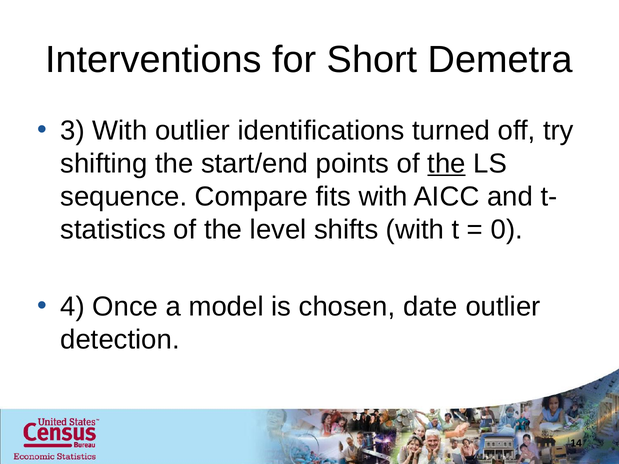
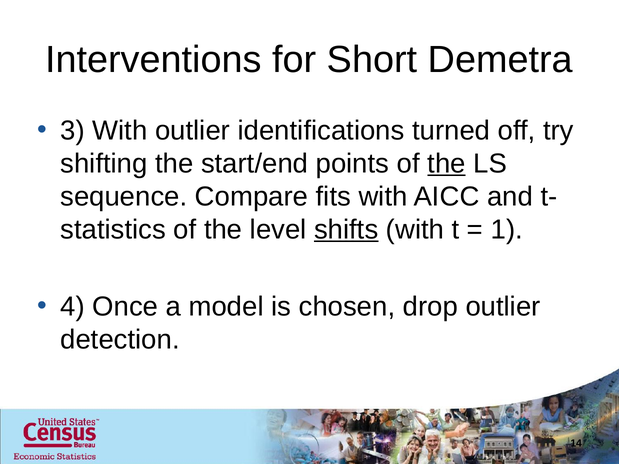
shifts underline: none -> present (346, 230)
0: 0 -> 1 (507, 230)
date: date -> drop (430, 307)
